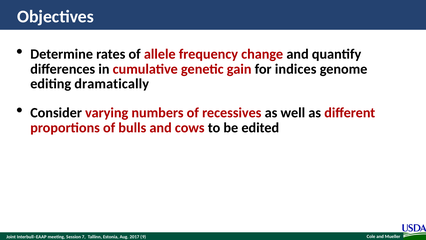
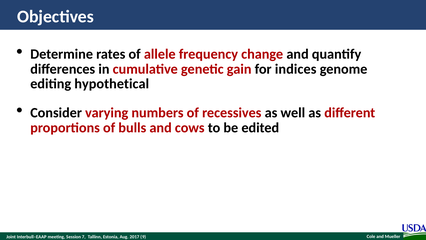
dramatically: dramatically -> hypothetical (112, 84)
